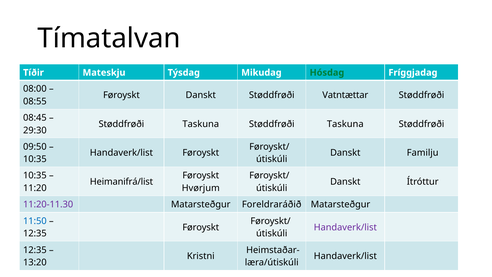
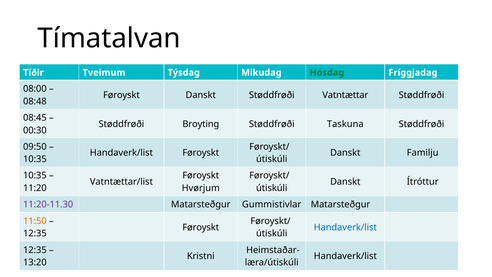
Mateskju: Mateskju -> Tveimum (104, 73)
08:55: 08:55 -> 08:48 (35, 101)
Taskuna: Taskuna -> Broyting (201, 124)
29:30: 29:30 -> 00:30 (35, 130)
Heimanifrá/list: Heimanifrá/list -> Vatntættar/list (121, 182)
Foreldraráðið: Foreldraráðið -> Gummistivlar (272, 204)
11:50 colour: blue -> orange (35, 221)
Handaverk/list colour: purple -> blue (345, 227)
